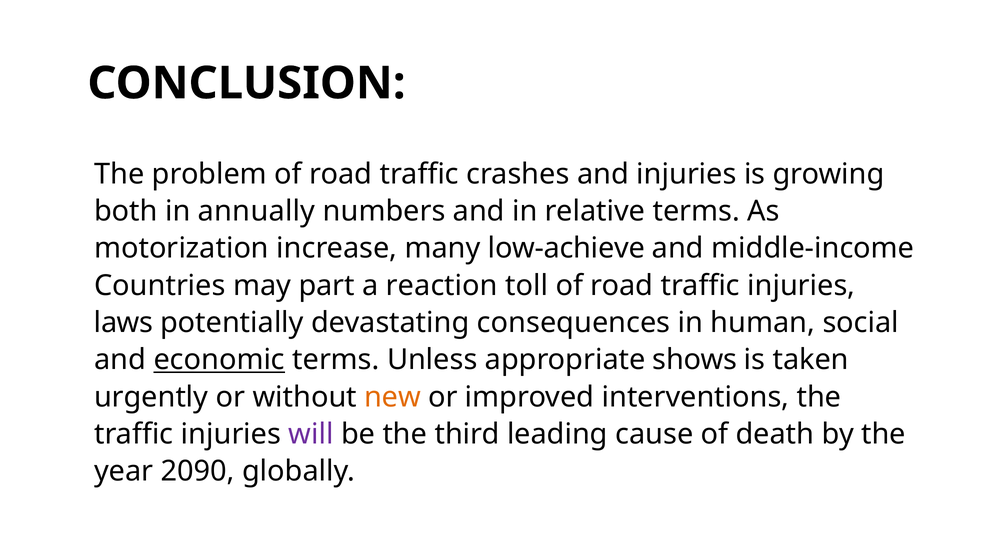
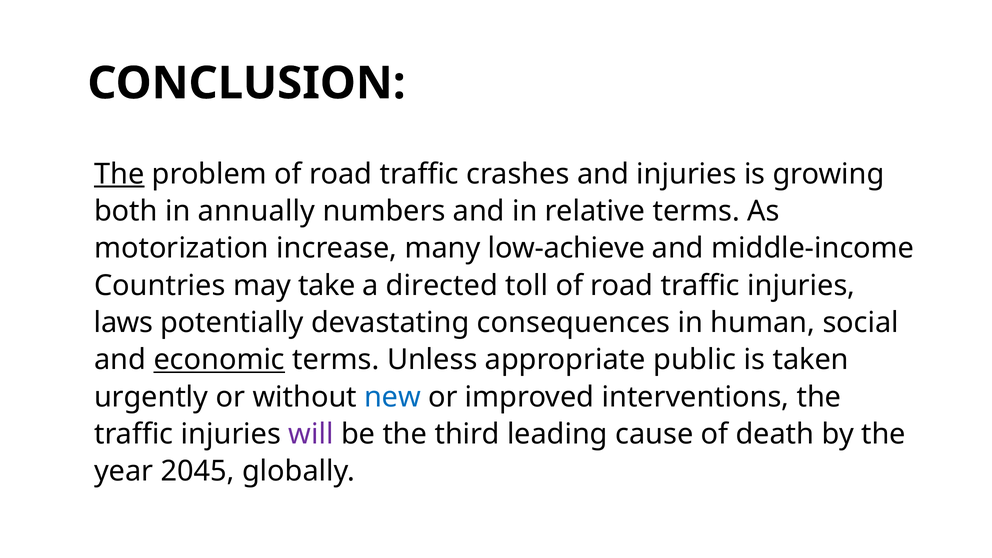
The underline: none -> present (119, 174)
part: part -> take (327, 286)
reaction: reaction -> directed (442, 286)
shows: shows -> public (695, 360)
new colour: orange -> blue (393, 397)
2090: 2090 -> 2045 (198, 471)
